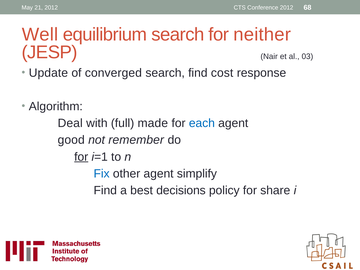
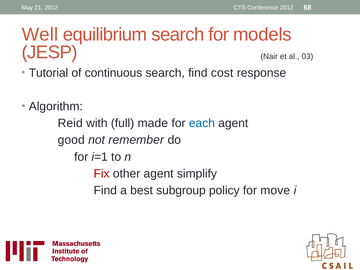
neither: neither -> models (262, 34)
Update: Update -> Tutorial (49, 73)
converged: converged -> continuous (113, 73)
Deal: Deal -> Reid (70, 123)
for underline: present -> none (81, 157)
Fix colour: blue -> red (102, 174)
decisions: decisions -> subgroup (181, 190)
share: share -> move (275, 190)
